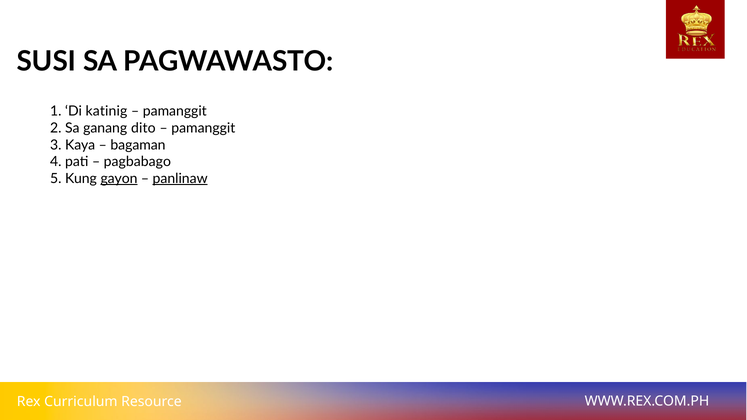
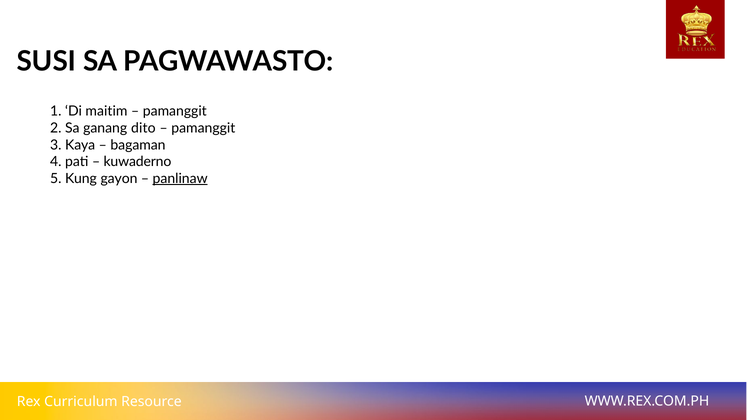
katinig: katinig -> maitim (106, 111)
pagbabago: pagbabago -> kuwaderno (137, 162)
gayon underline: present -> none (119, 179)
